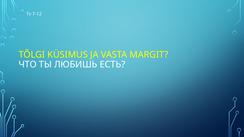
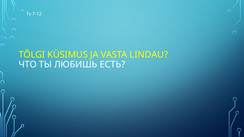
MARGIT: MARGIT -> LINDAU (149, 55)
